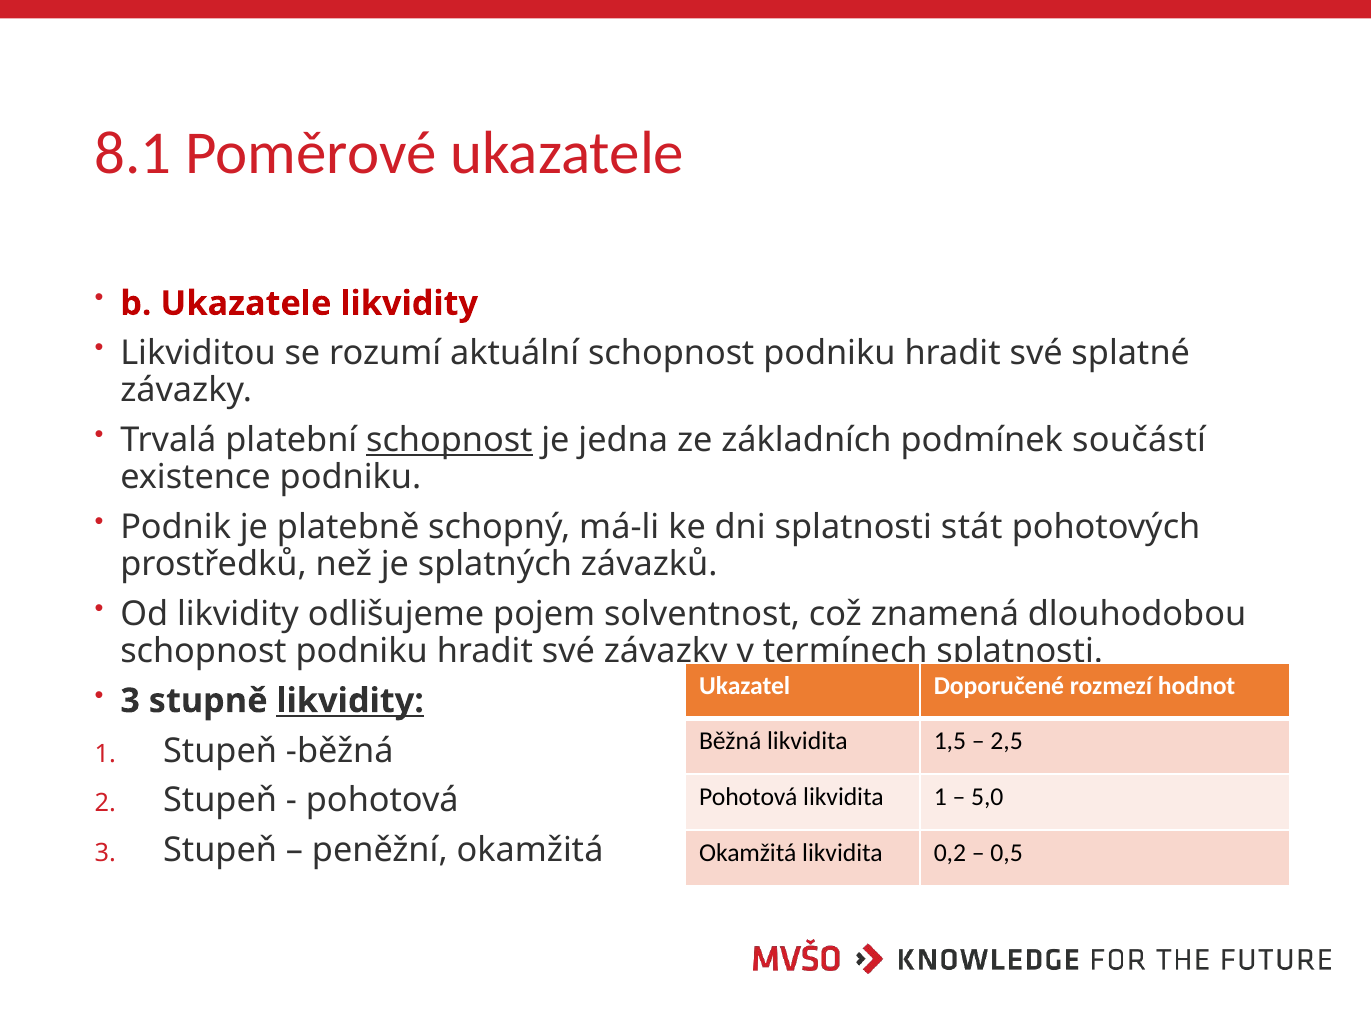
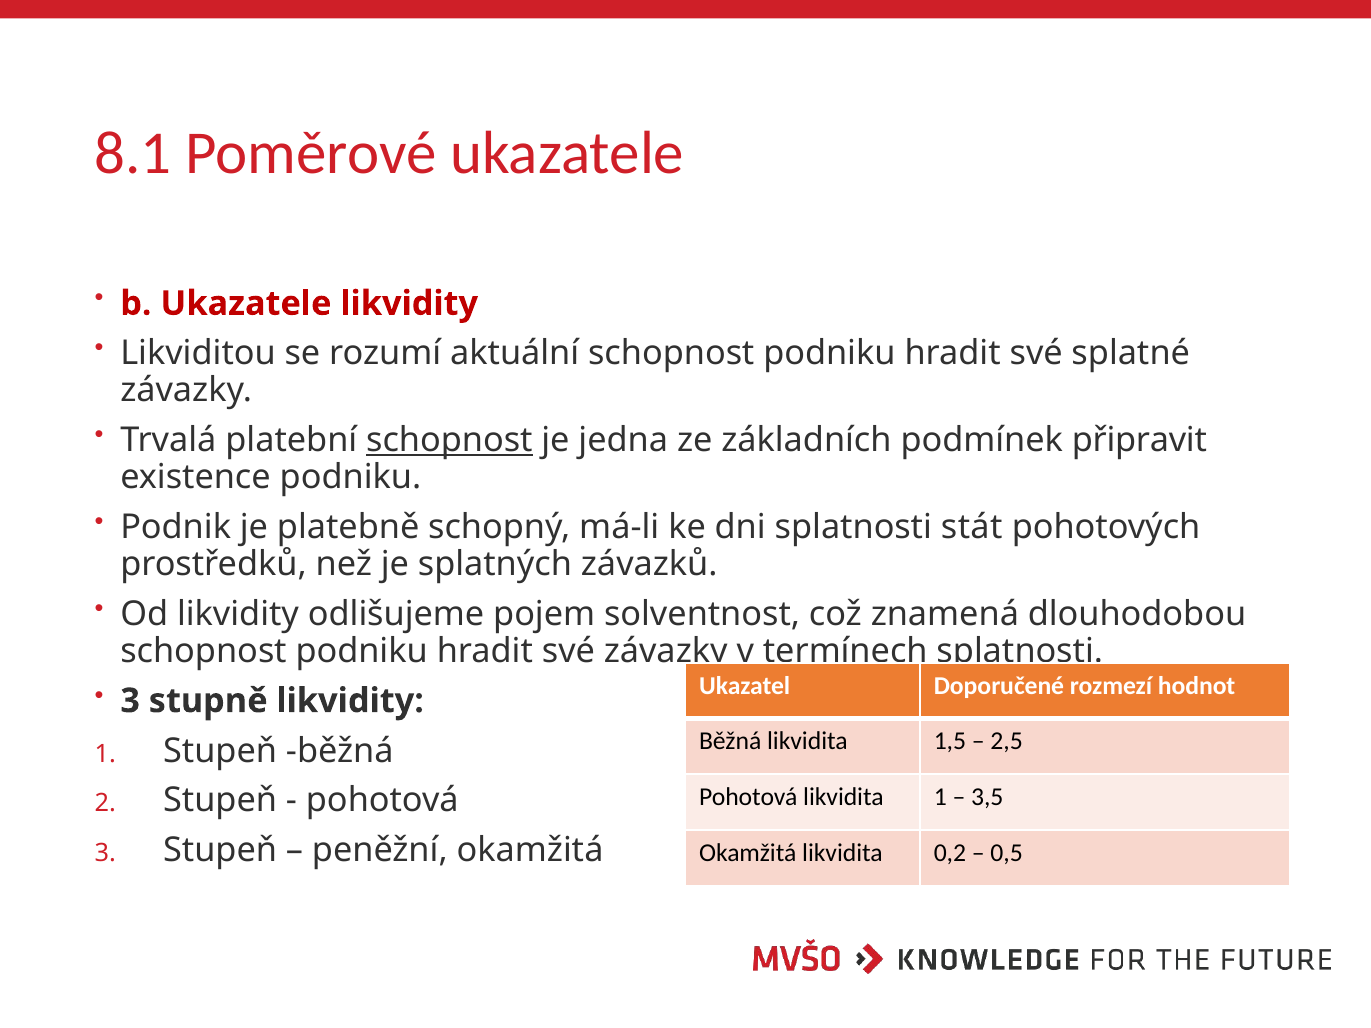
součástí: součástí -> připravit (1139, 440)
likvidity underline: present -> none (350, 701)
5,0: 5,0 -> 3,5 (987, 797)
